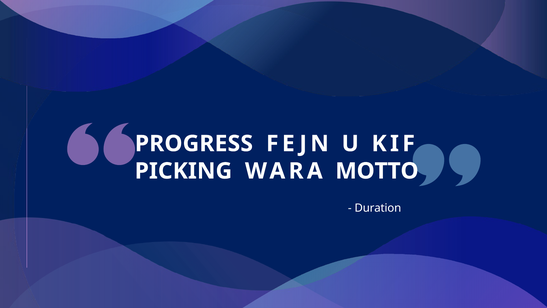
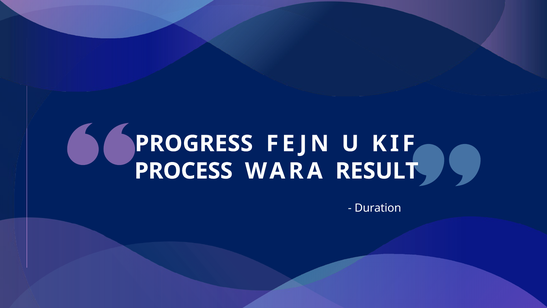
PICKING: PICKING -> PROCESS (184, 171)
MOTTO: MOTTO -> RESULT (377, 171)
